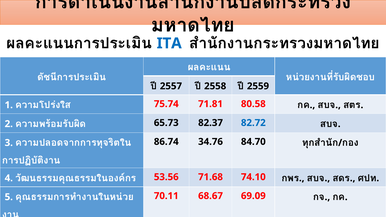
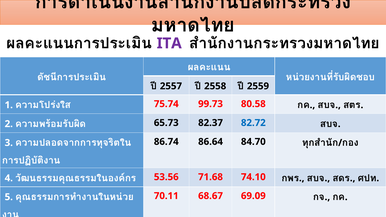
ITA colour: blue -> purple (169, 43)
71.81: 71.81 -> 99.73 (211, 104)
34.76: 34.76 -> 86.64 (211, 142)
